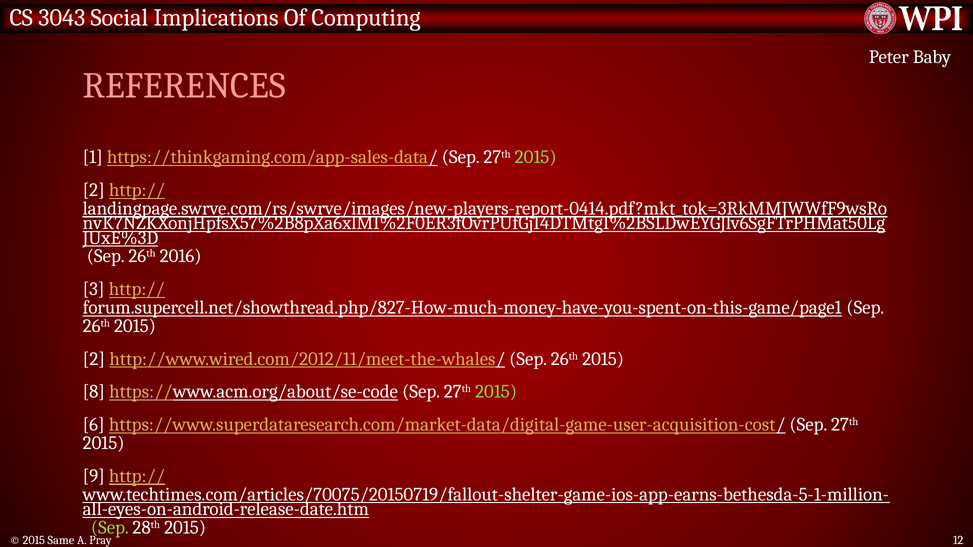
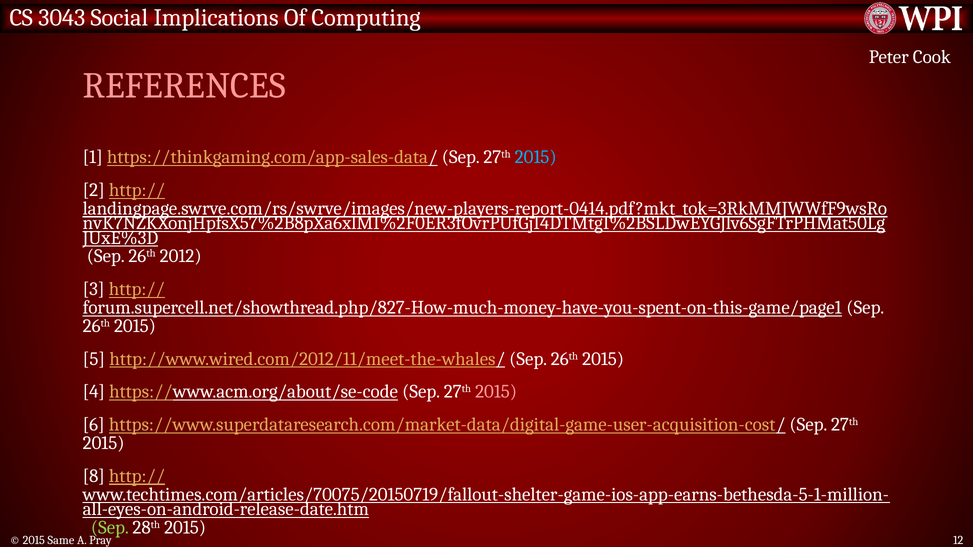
Baby: Baby -> Cook (932, 57)
2015 colour: light green -> light blue (536, 157)
2016: 2016 -> 2012 (181, 256)
2: 2 -> 5 (94, 359)
8: 8 -> 4 (94, 392)
2015 colour: light green -> pink (496, 392)
9: 9 -> 8 (94, 476)
